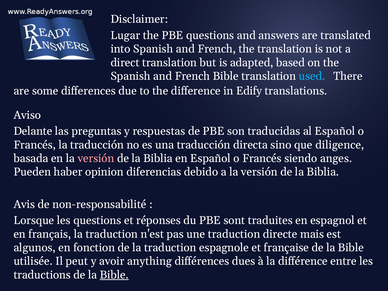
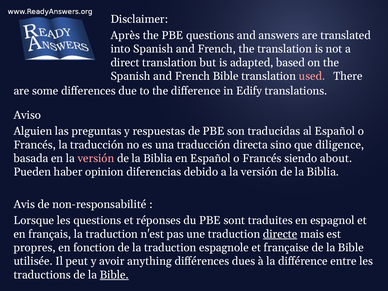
Lugar: Lugar -> Après (125, 35)
used colour: light blue -> pink (312, 76)
Delante: Delante -> Alguien (33, 131)
anges: anges -> about (336, 158)
directe underline: none -> present (280, 234)
algunos: algunos -> propres (35, 248)
